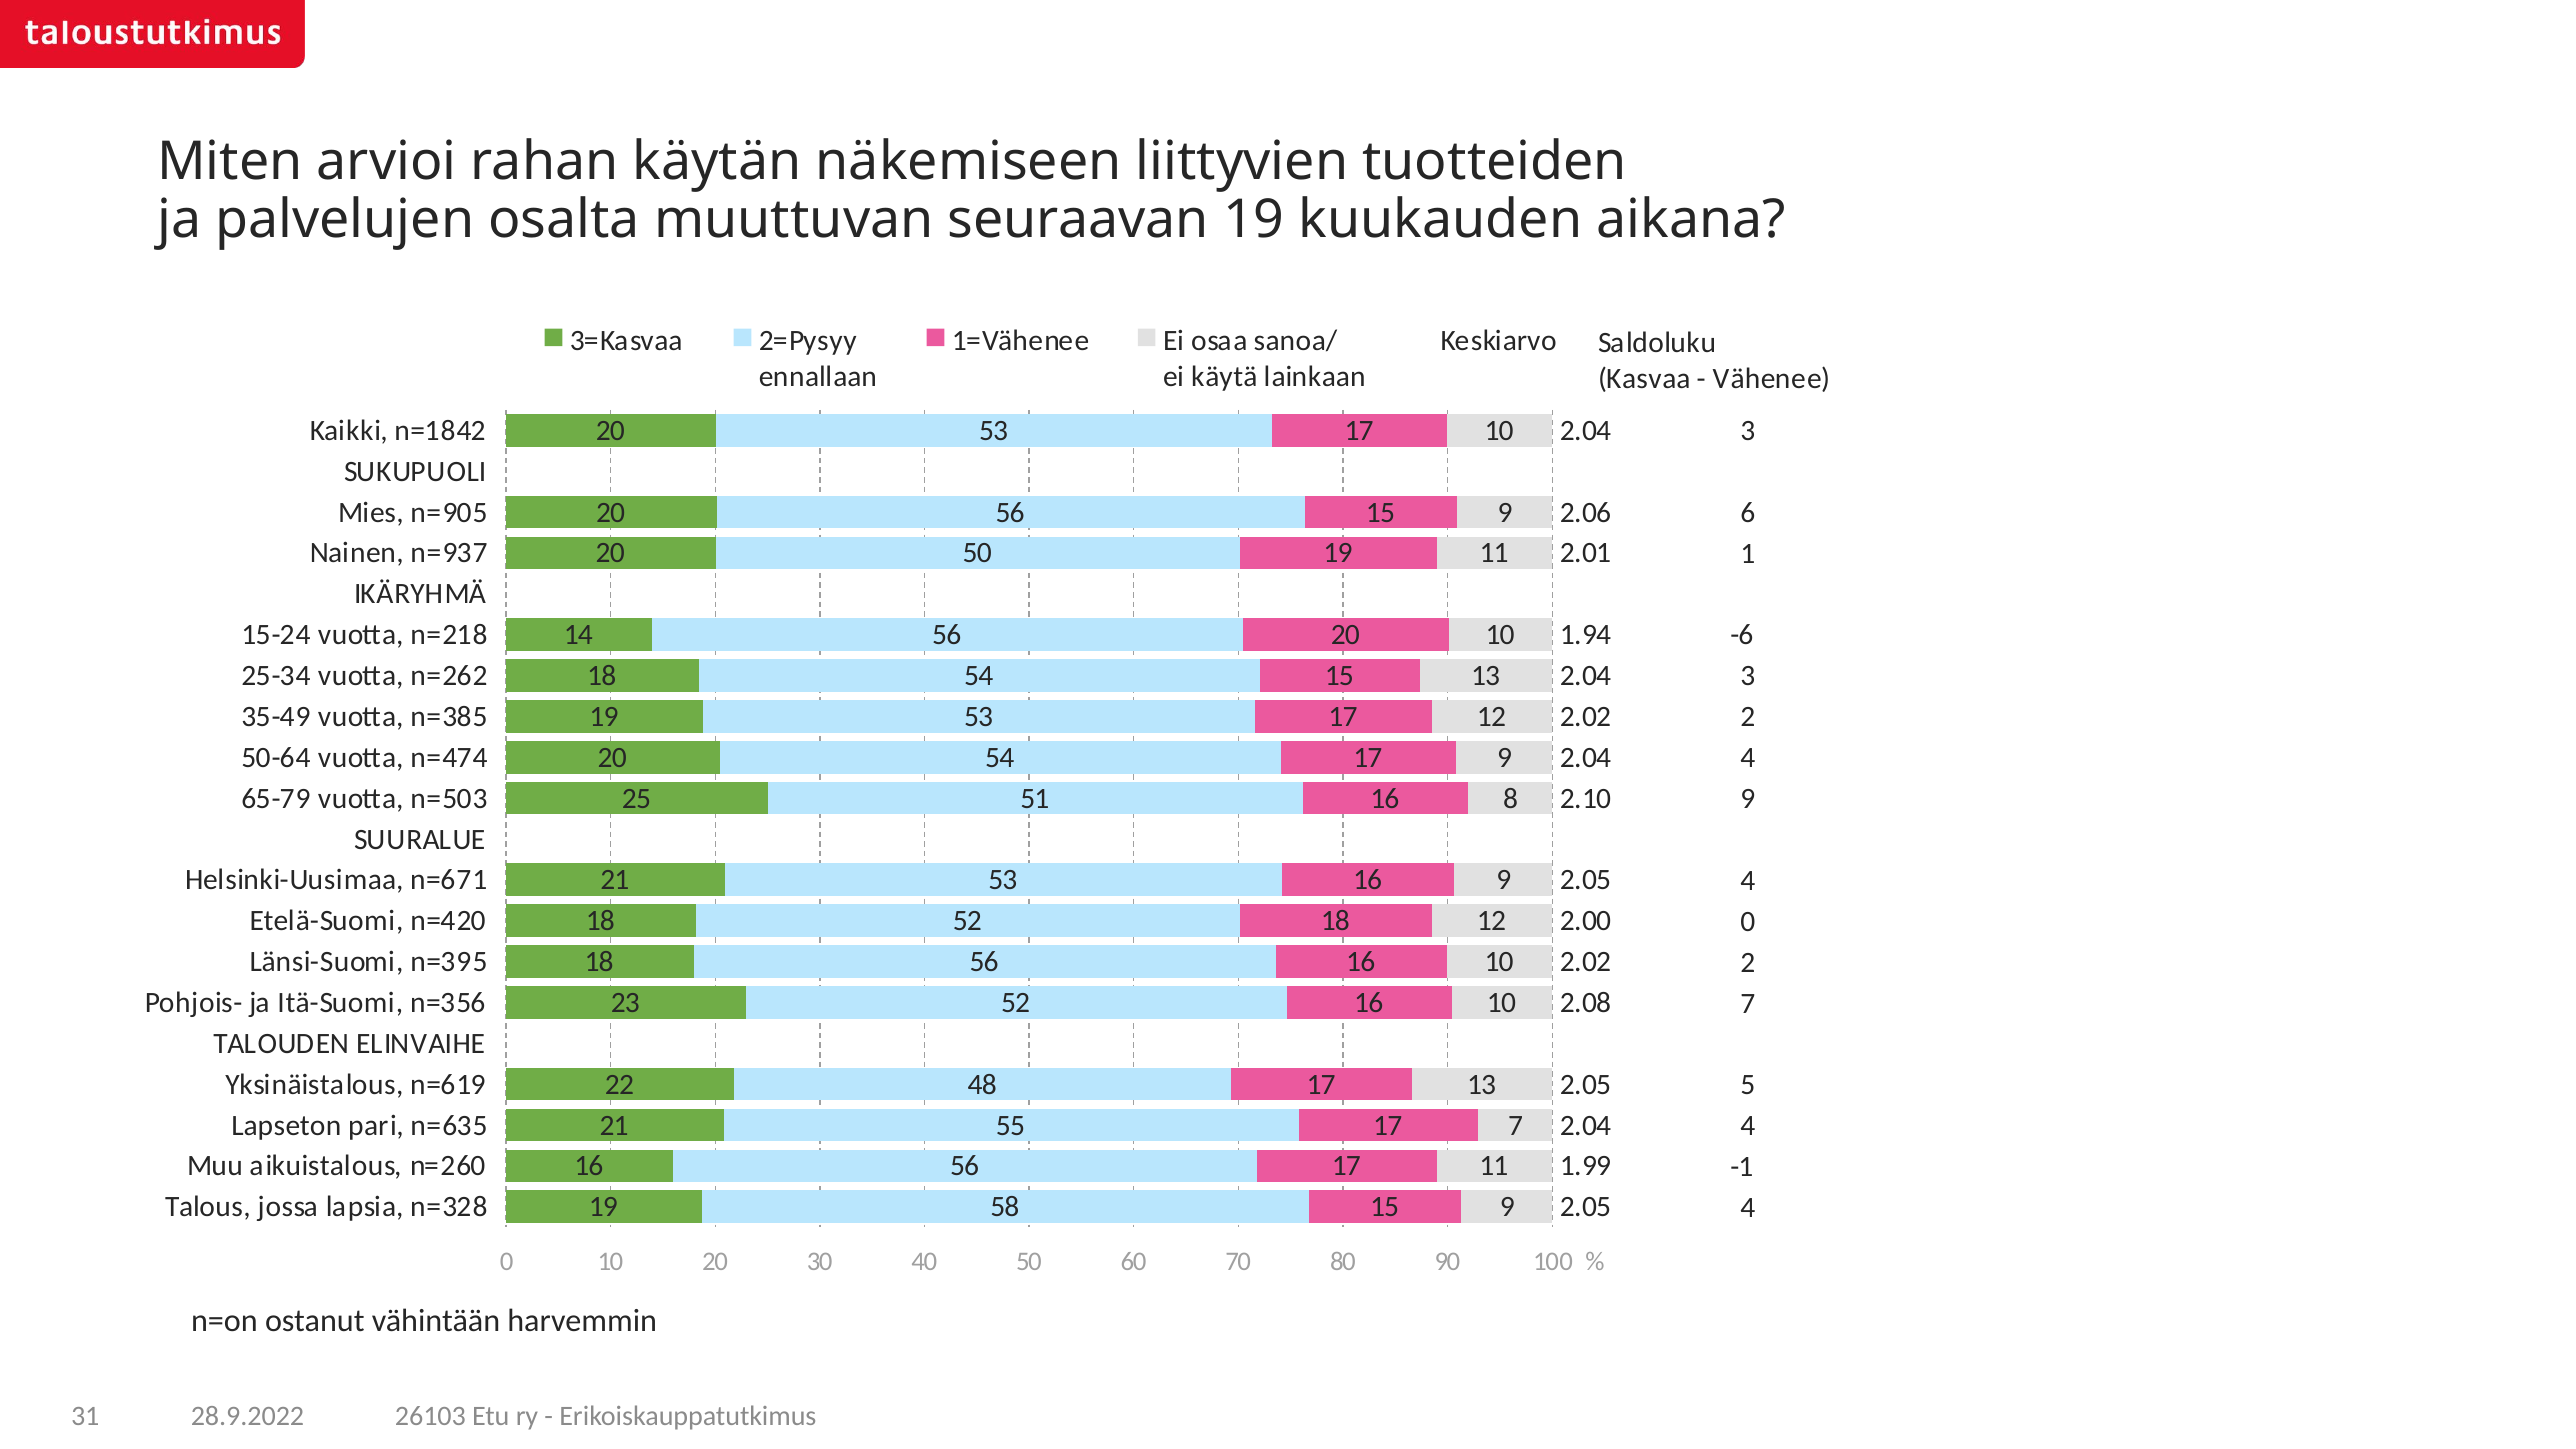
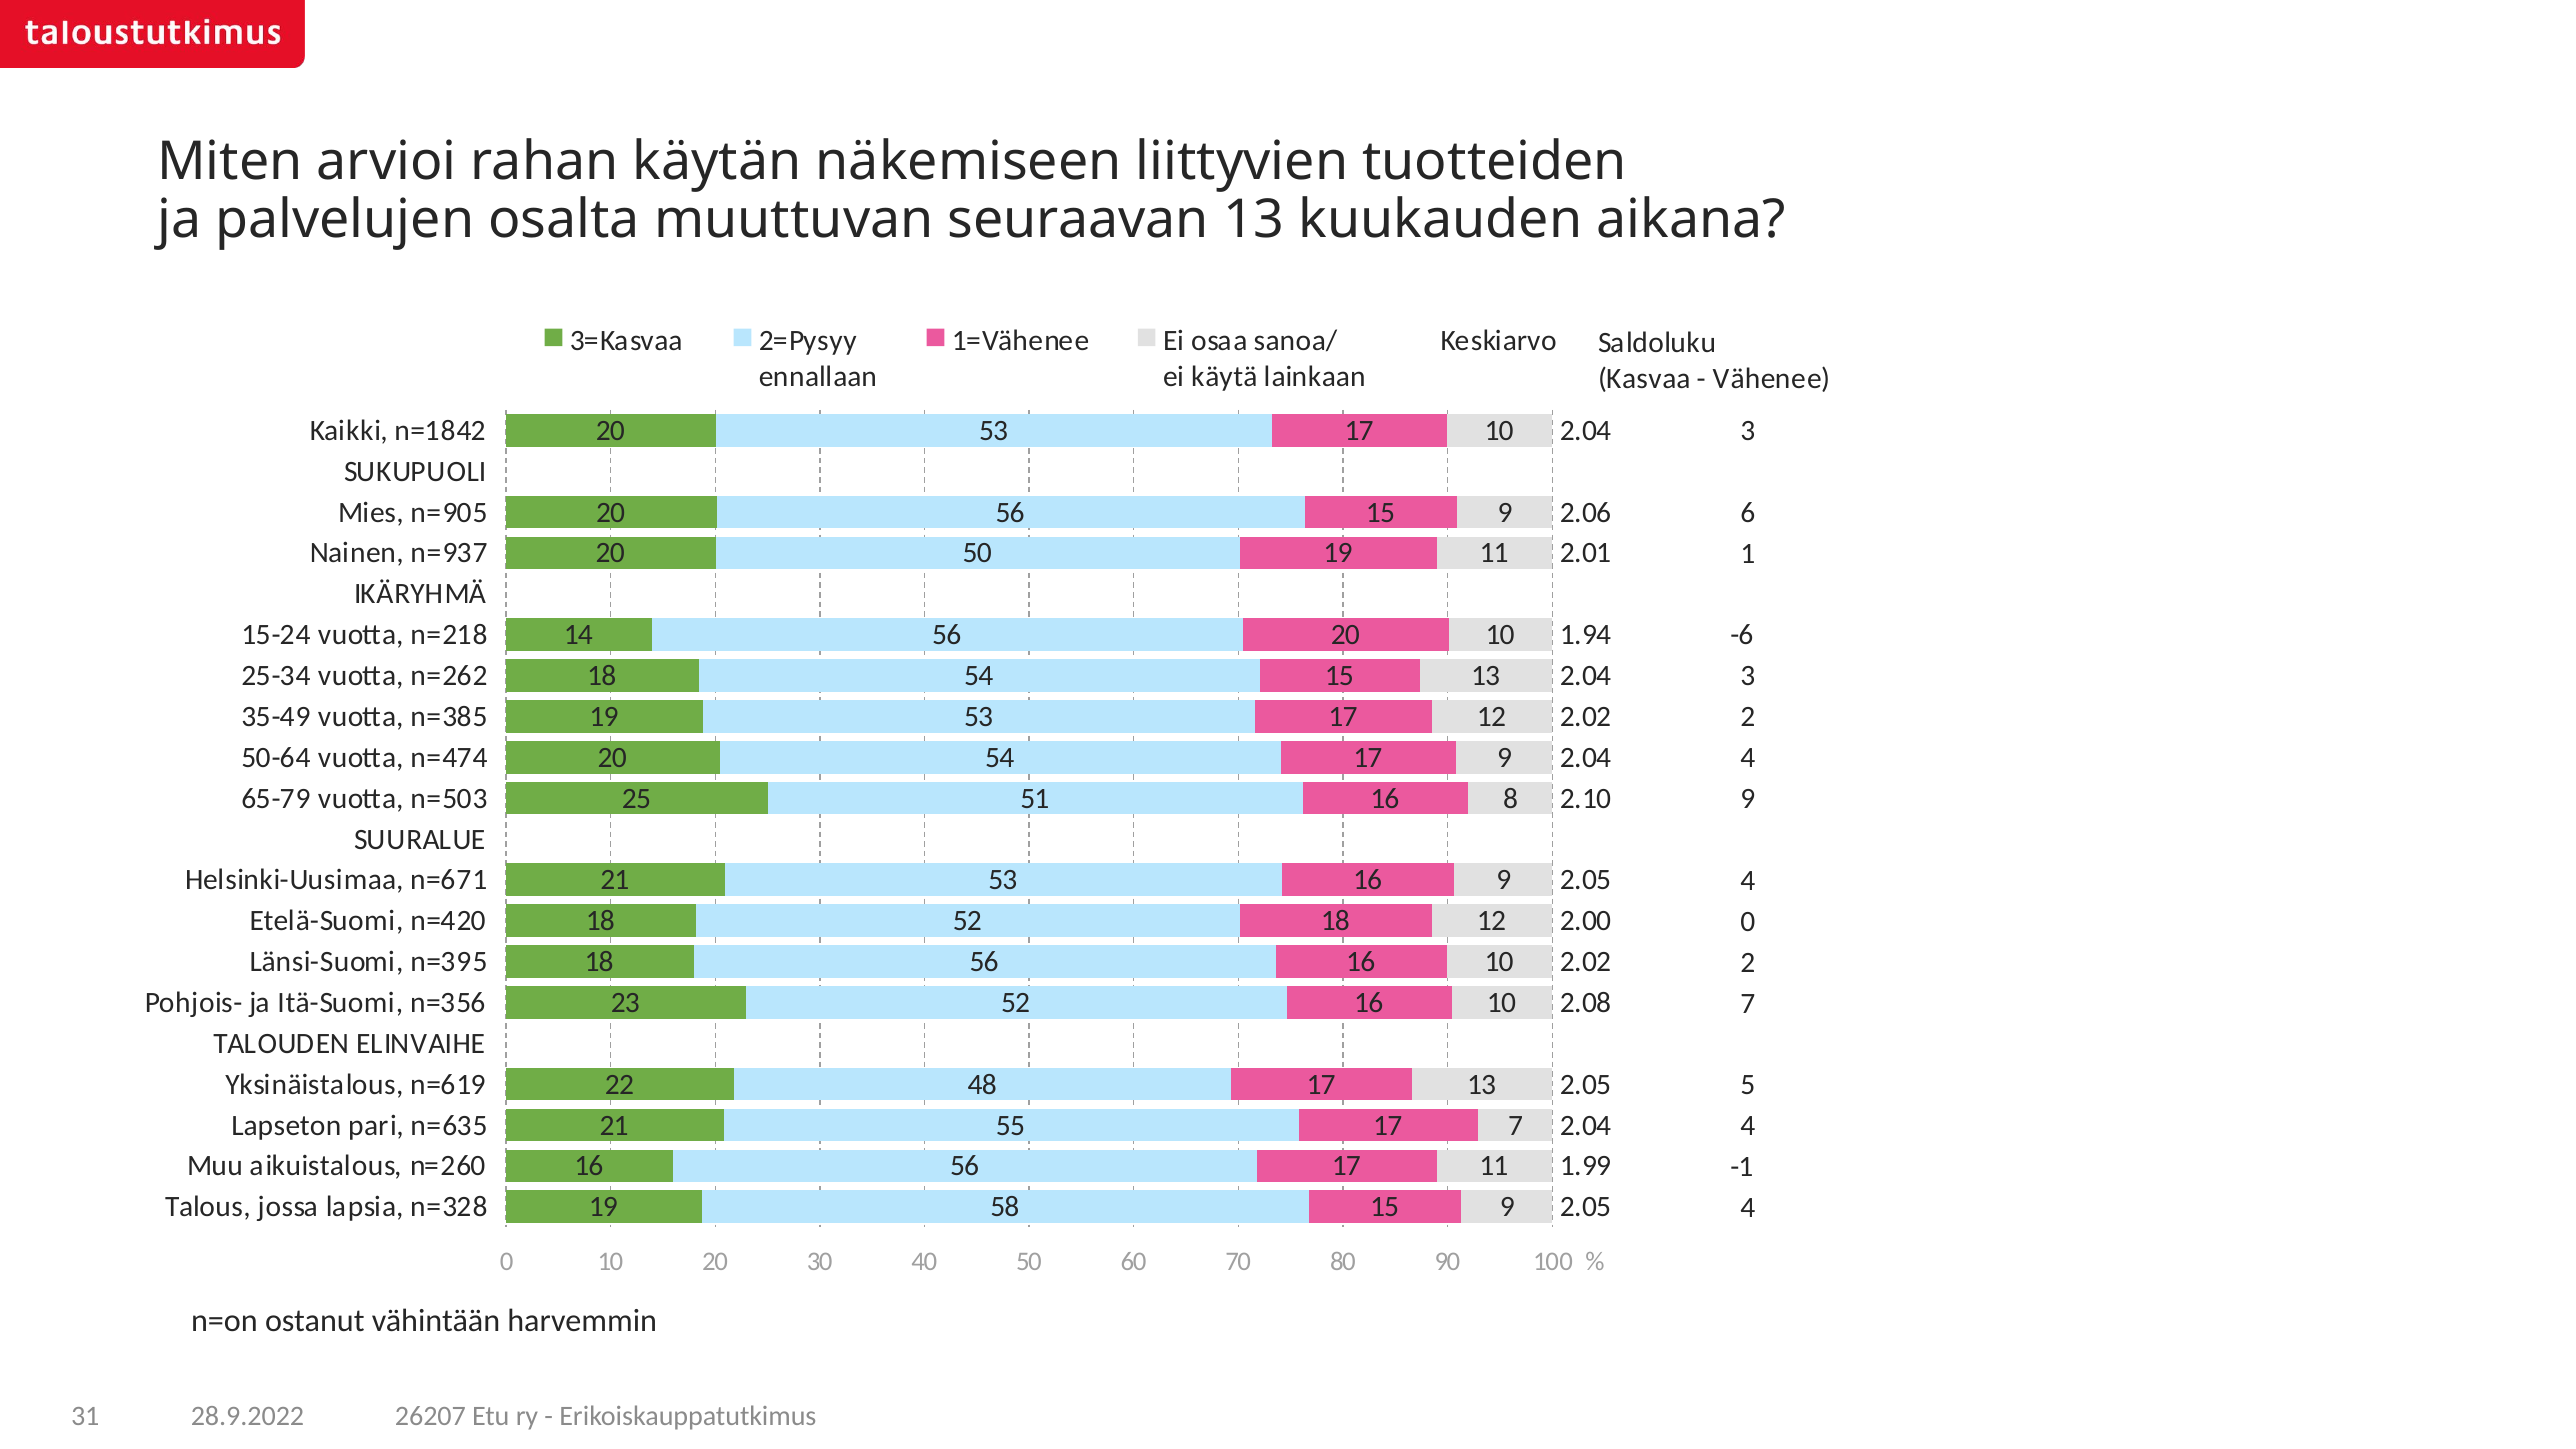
seuraavan 19: 19 -> 13 (1254, 219)
26103: 26103 -> 26207 (430, 1416)
